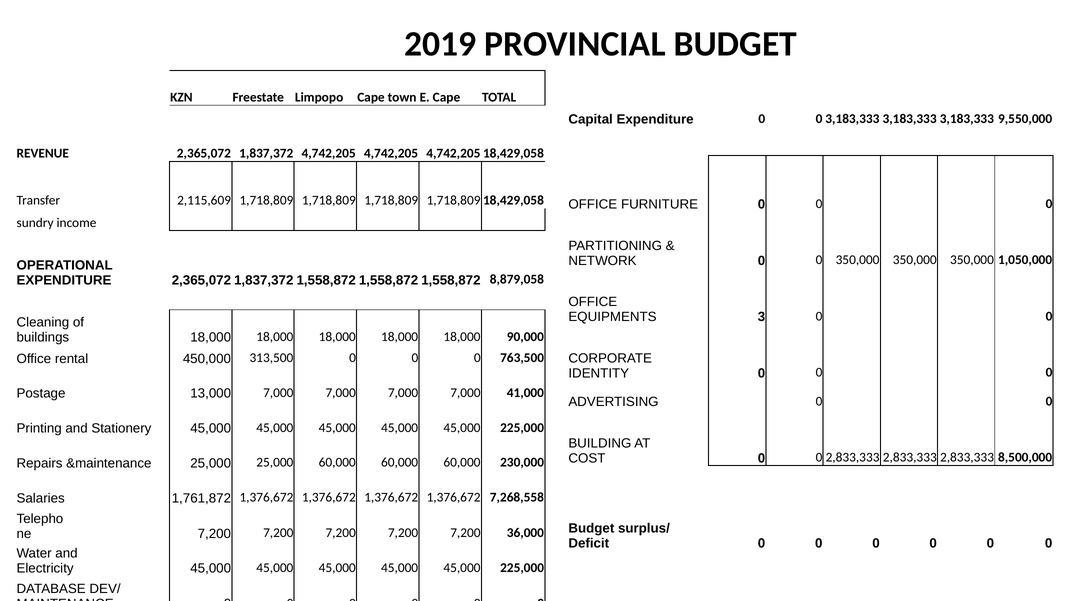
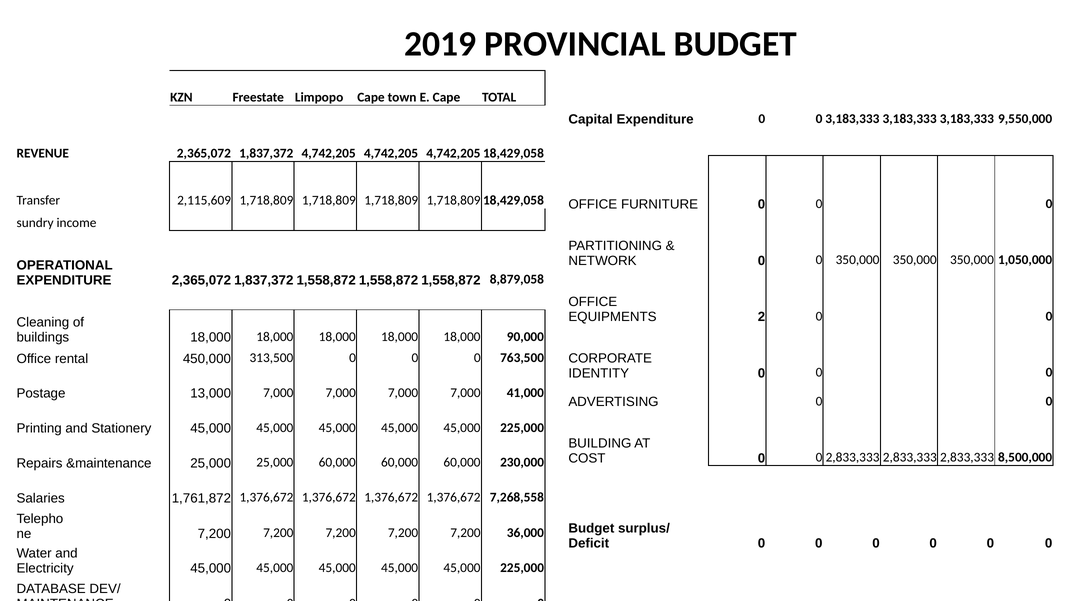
3: 3 -> 2 (762, 317)
